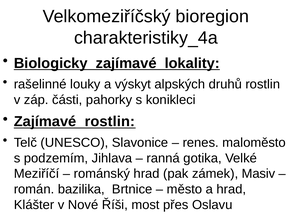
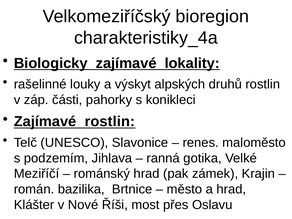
Masiv: Masiv -> Krajin (258, 174)
